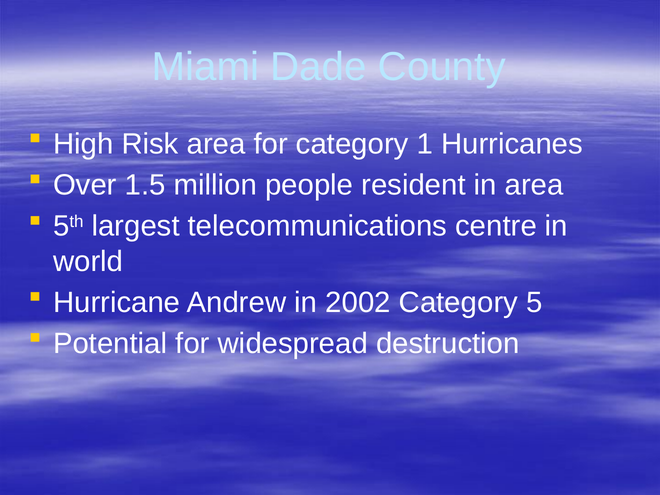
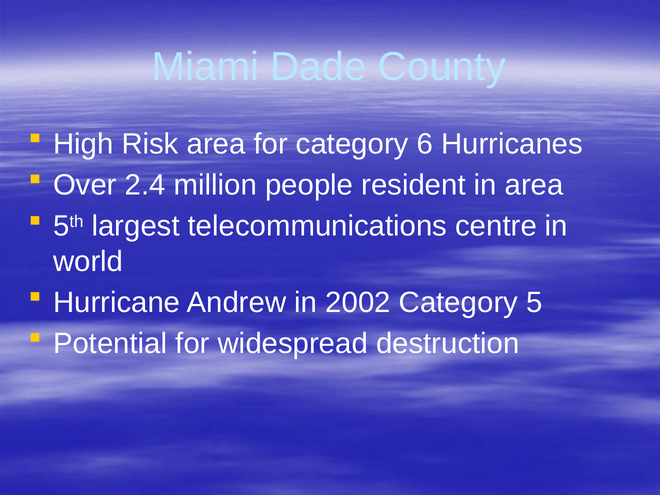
1: 1 -> 6 (425, 144)
1.5: 1.5 -> 2.4 (145, 185)
